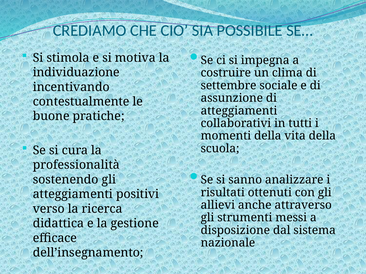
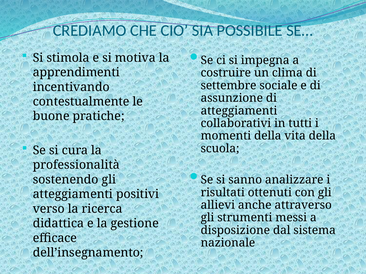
individuazione: individuazione -> apprendimenti (76, 73)
